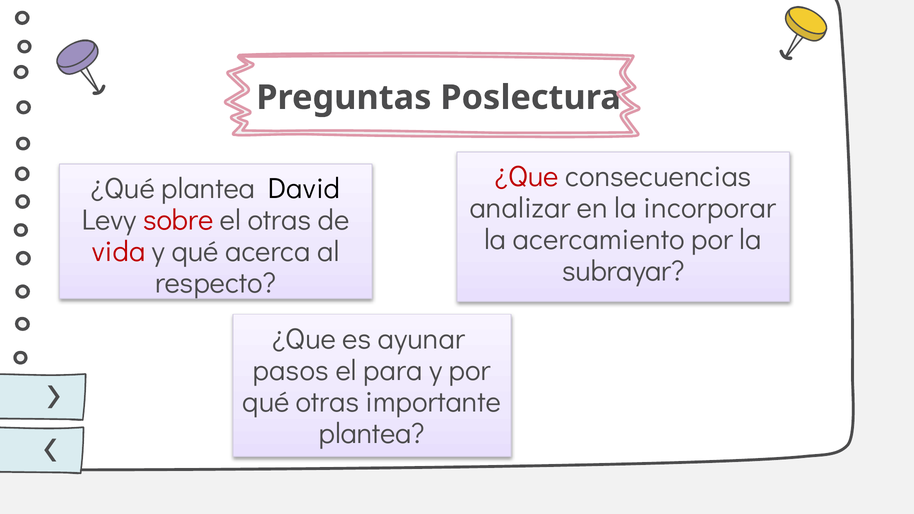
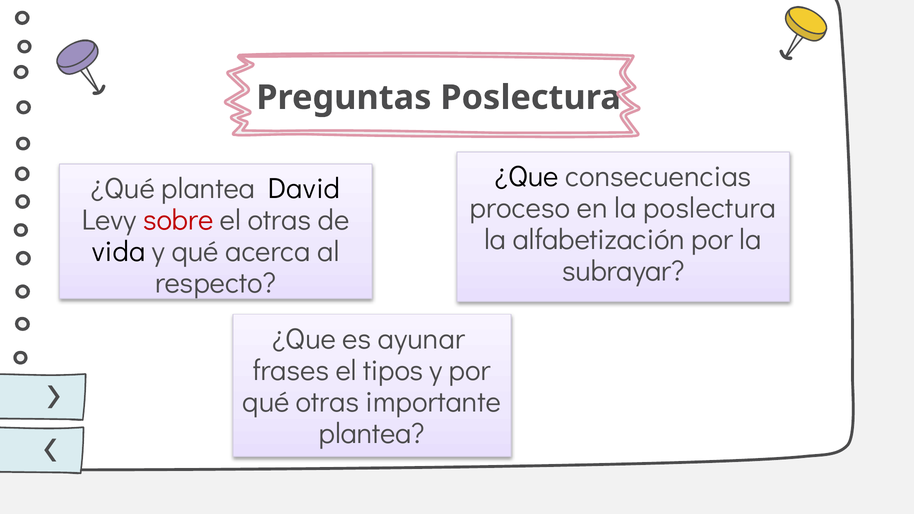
¿Que colour: red -> black (527, 177)
analizar: analizar -> proceso (520, 208)
la incorporar: incorporar -> poslectura (710, 208)
acercamiento: acercamiento -> alfabetización (599, 240)
vida colour: red -> black (118, 252)
pasos: pasos -> frases (291, 371)
para: para -> tipos (393, 371)
